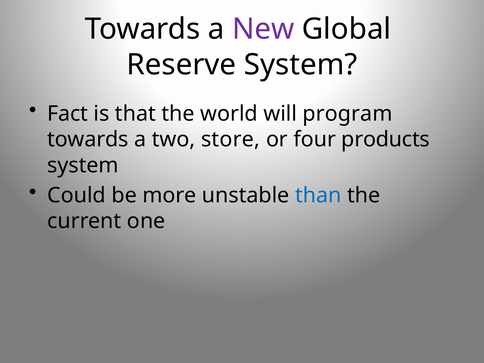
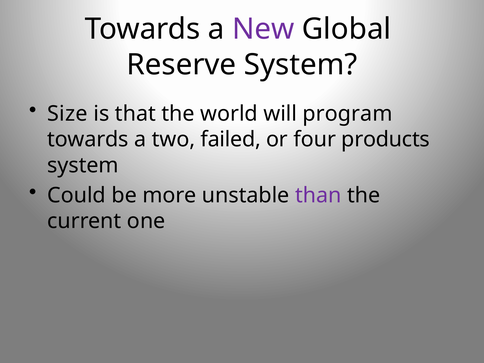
Fact: Fact -> Size (67, 114)
store: store -> failed (231, 139)
than colour: blue -> purple (318, 195)
